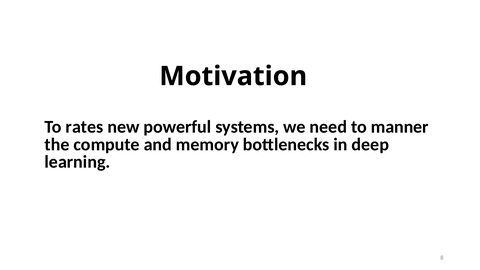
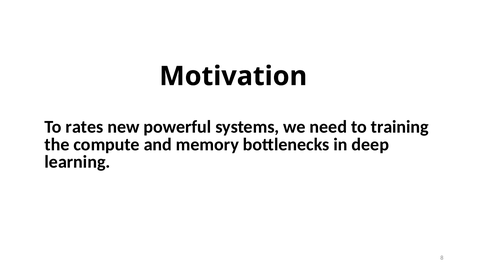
manner: manner -> training (400, 127)
